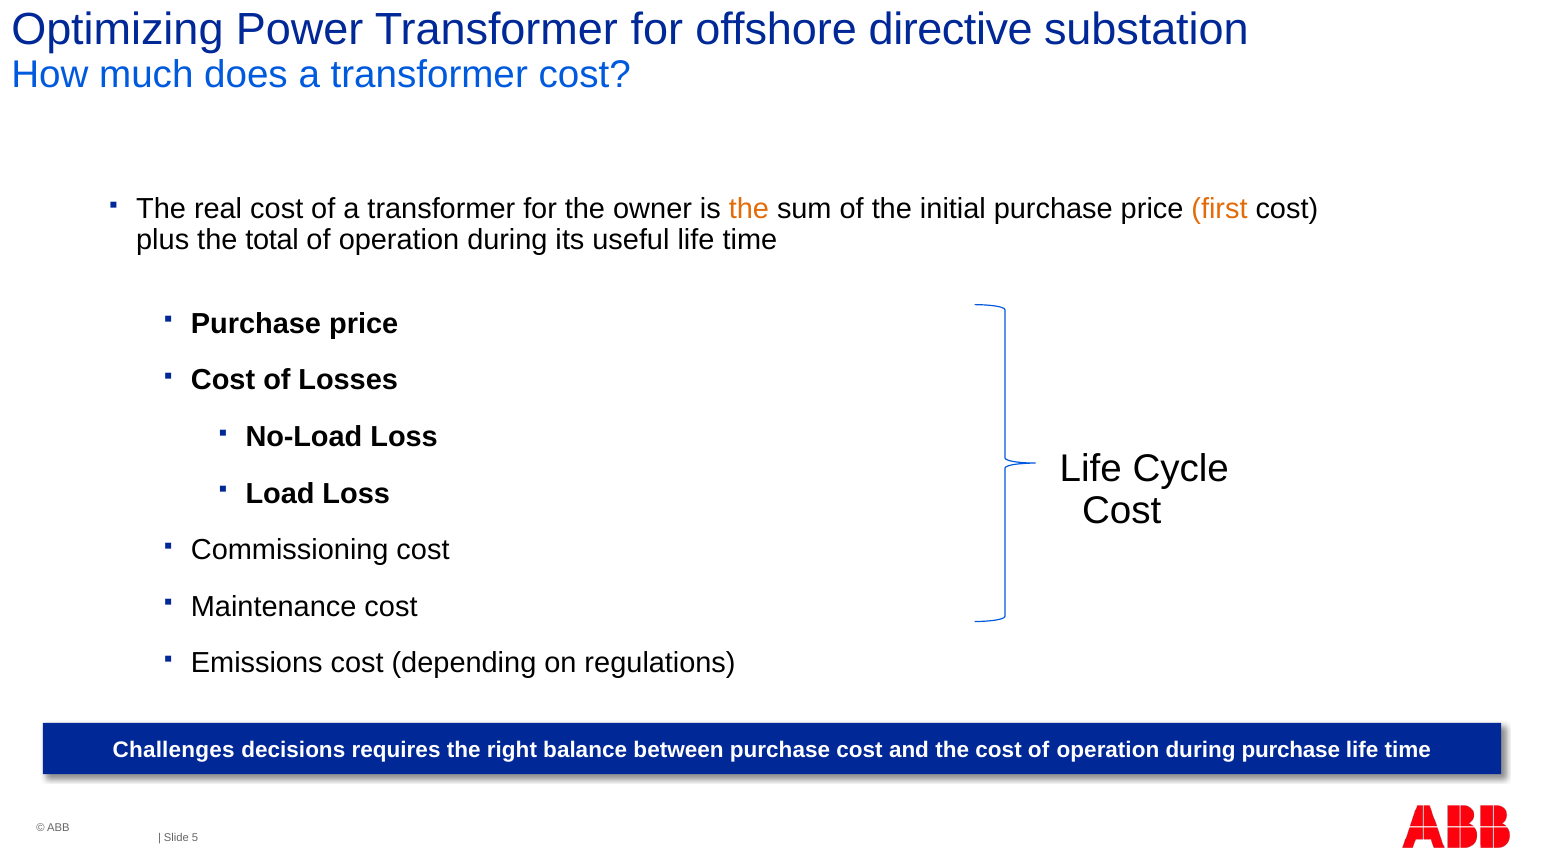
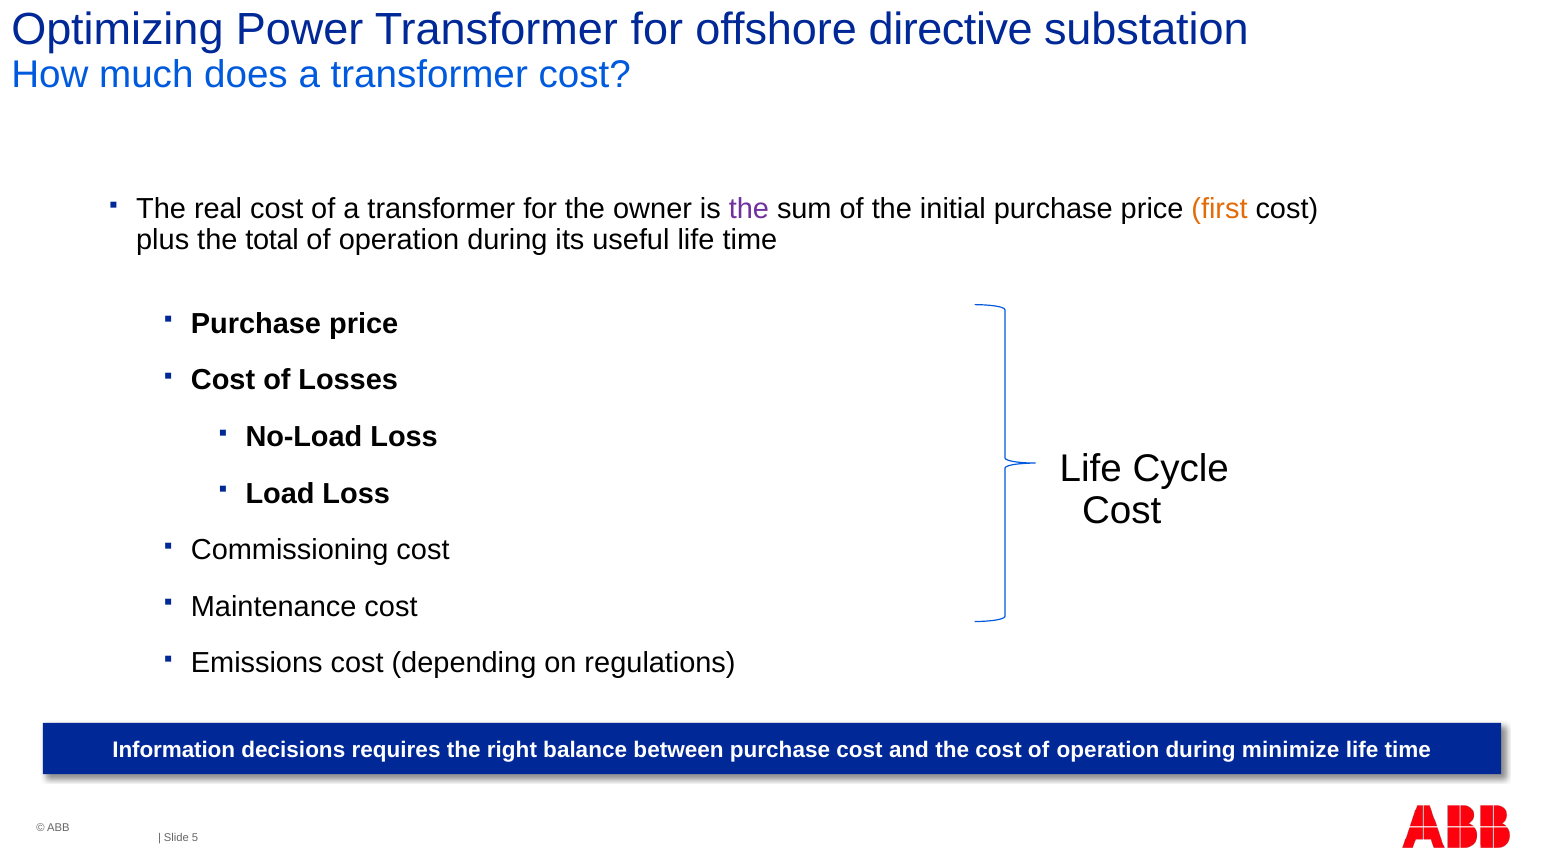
the colour: orange -> purple (749, 209)
Challenges: Challenges -> Information (174, 750)
during purchase: purchase -> minimize (1291, 750)
